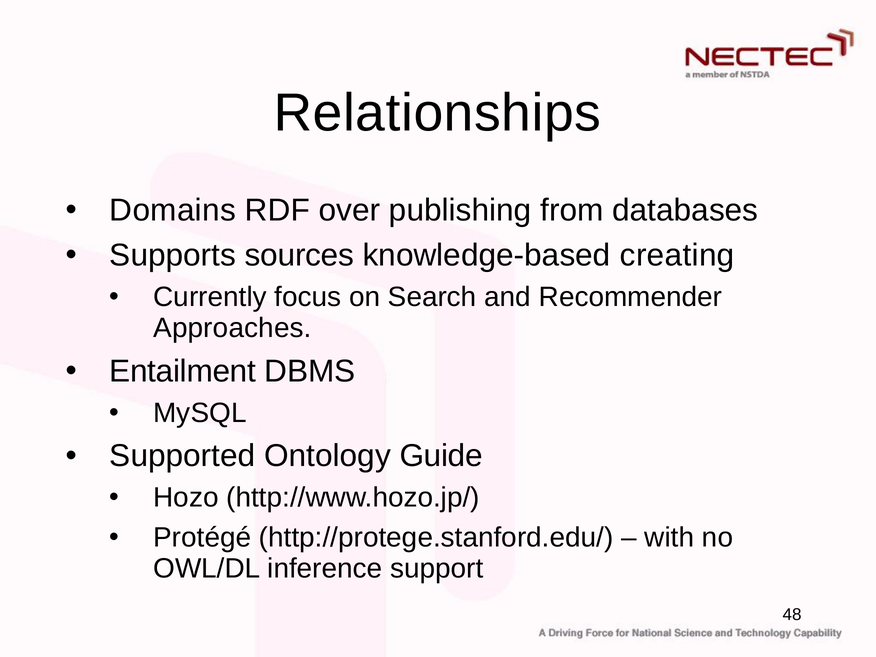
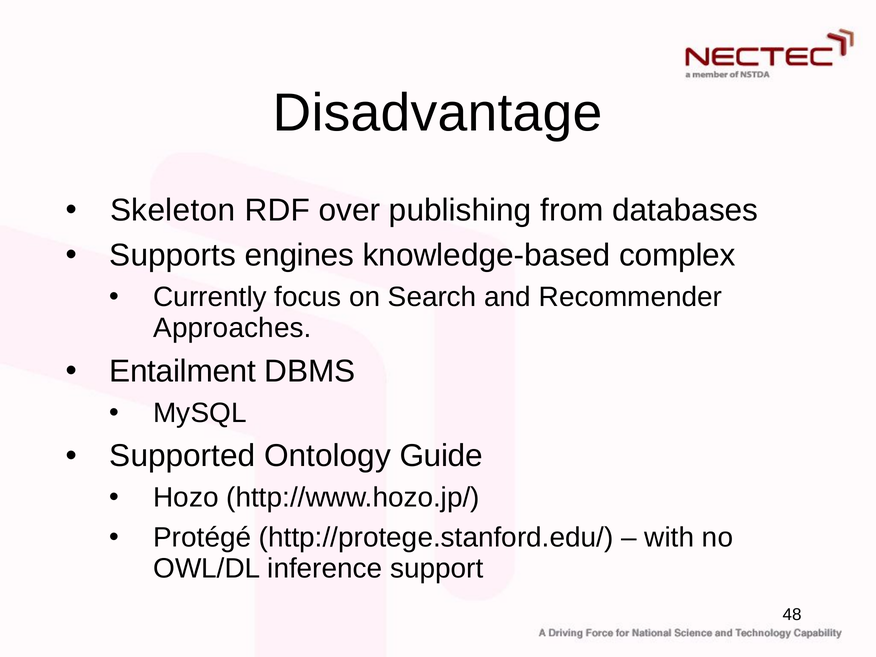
Relationships: Relationships -> Disadvantage (438, 113)
Domains: Domains -> Skeleton (173, 210)
sources: sources -> engines (299, 255)
creating: creating -> complex (678, 255)
